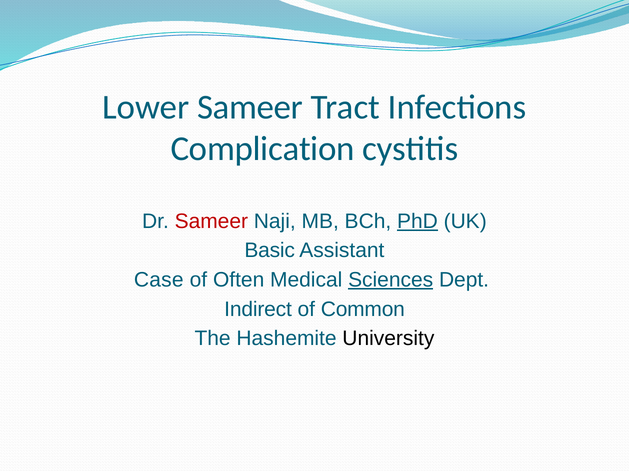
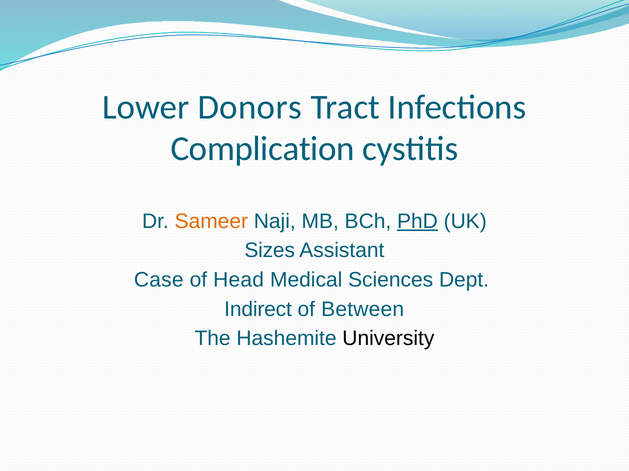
Lower Sameer: Sameer -> Donors (250, 107)
Sameer colour: red -> orange (211, 222)
Basic: Basic -> Sizes (270, 251)
Often: Often -> Head (239, 280)
Sciences underline: present -> none (391, 280)
Common: Common -> Between (363, 310)
